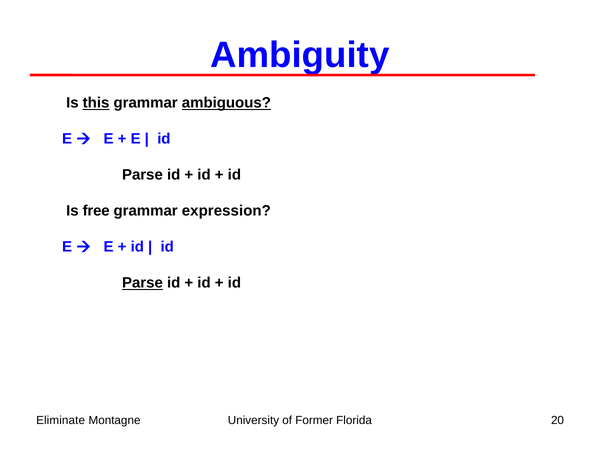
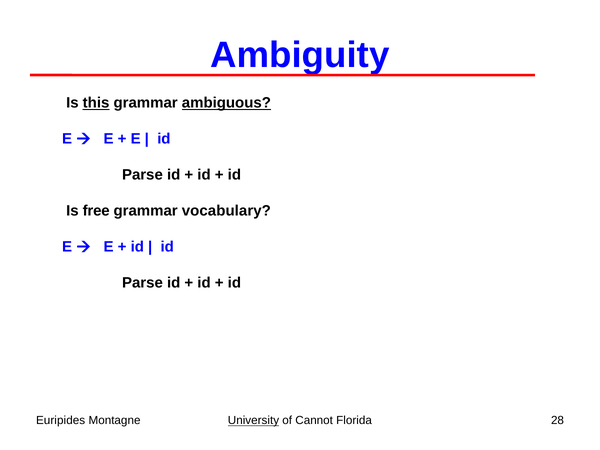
expression: expression -> vocabulary (226, 211)
Parse underline: present -> none (142, 283)
Eliminate: Eliminate -> Euripides (61, 421)
University underline: none -> present (253, 421)
Former: Former -> Cannot (314, 421)
20: 20 -> 28 (557, 421)
